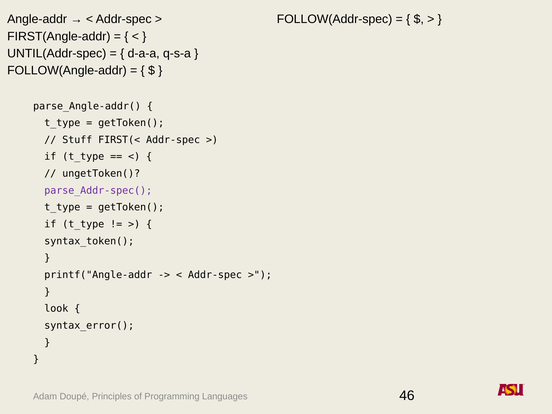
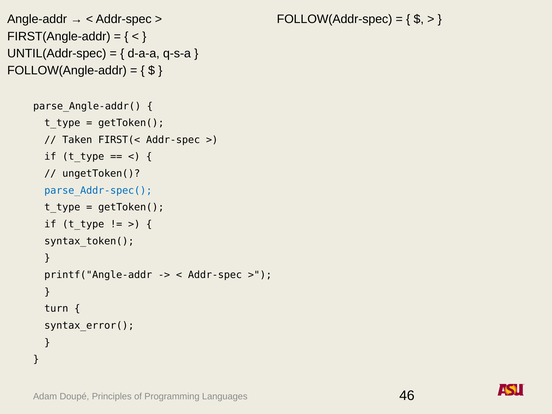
Stuff: Stuff -> Taken (77, 140)
parse_Addr-spec( colour: purple -> blue (98, 190)
look: look -> turn (56, 309)
